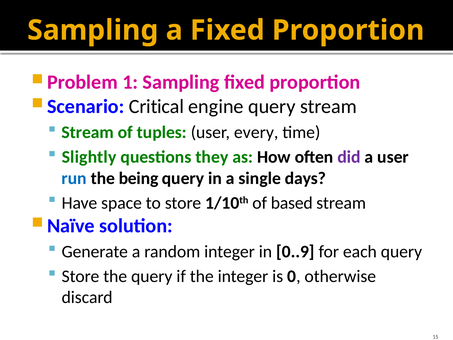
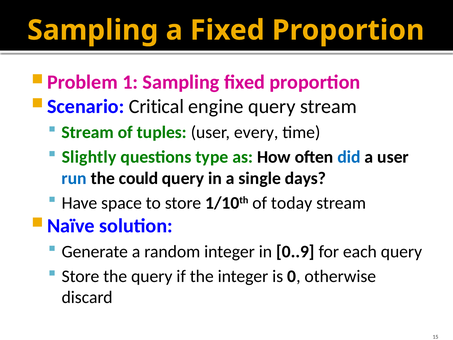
they: they -> type (212, 157)
did colour: purple -> blue (349, 157)
being: being -> could (139, 178)
based: based -> today (292, 203)
